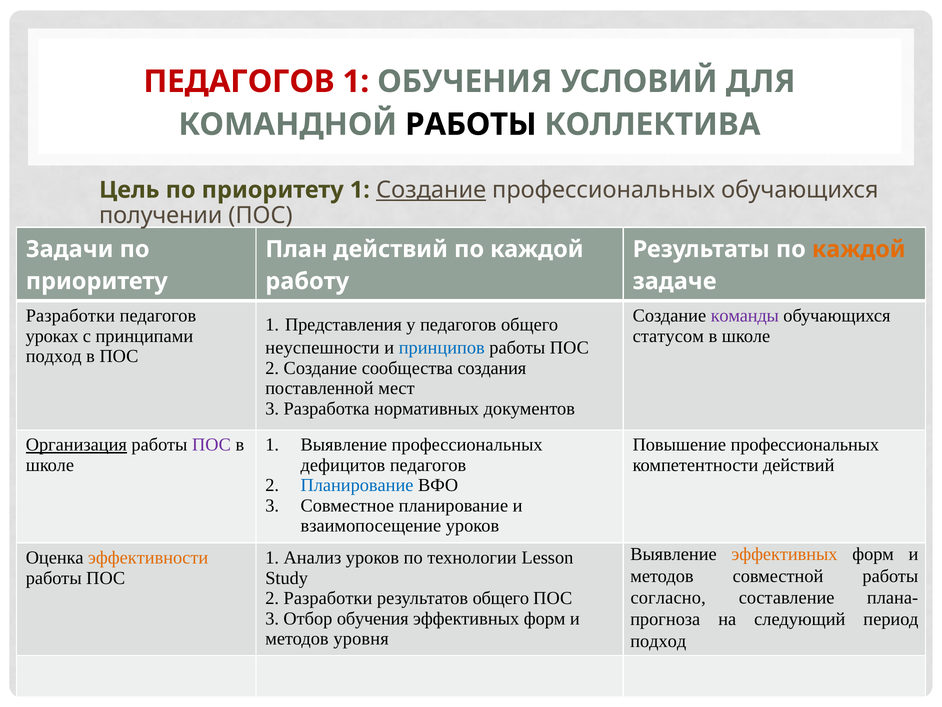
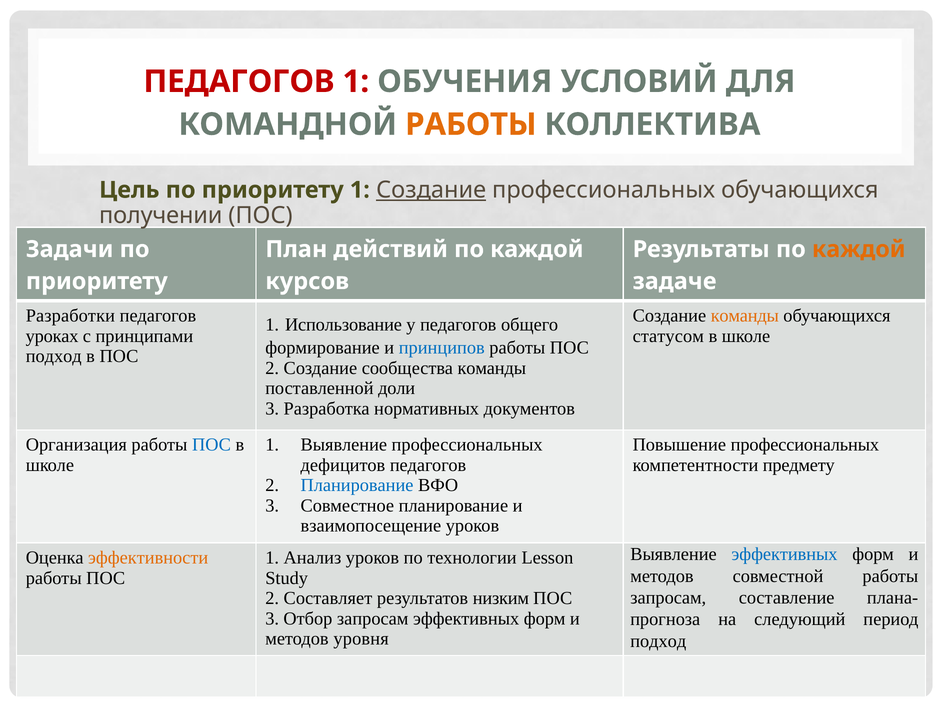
РАБОТЫ colour: black -> orange (471, 124)
работу: работу -> курсов (307, 281)
команды colour: purple -> orange (745, 316)
Представления: Представления -> Использование (343, 324)
неуспешности: неуспешности -> формирование (323, 348)
сообщества создания: создания -> команды (492, 368)
мест: мест -> доли (397, 388)
Организация underline: present -> none (76, 445)
ПОС colour: purple -> blue (211, 445)
компетентности действий: действий -> предмету (799, 465)
эффективных colour: orange -> blue (785, 554)
согласно: согласно -> запросам (668, 597)
2 Разработки: Разработки -> Составляет (328, 598)
результатов общего: общего -> низким (501, 598)
Отбор обучения: обучения -> запросам (373, 618)
